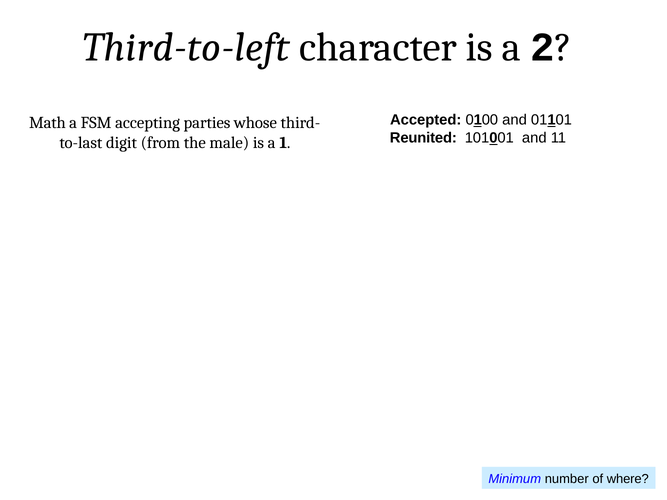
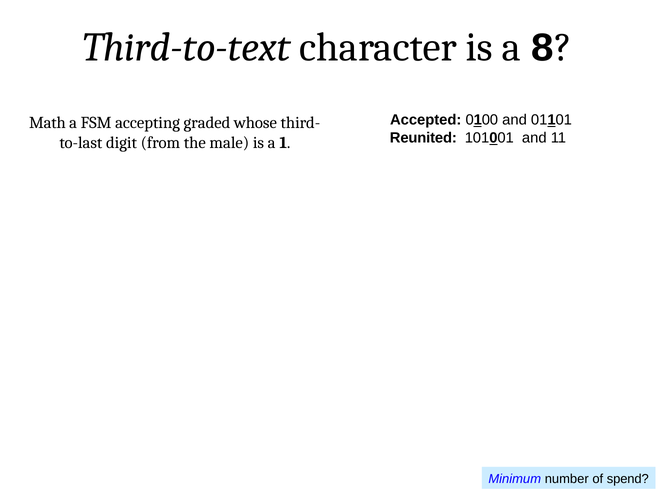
Third-to-left: Third-to-left -> Third-to-text (187, 47)
2: 2 -> 8 (543, 47)
parties: parties -> graded (207, 123)
where: where -> spend (628, 479)
